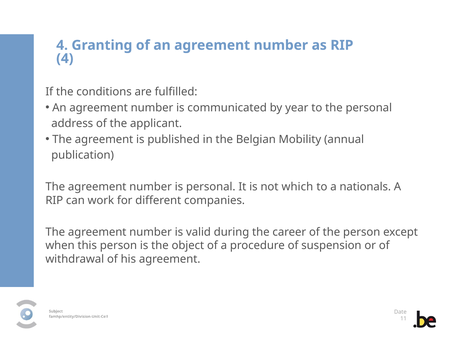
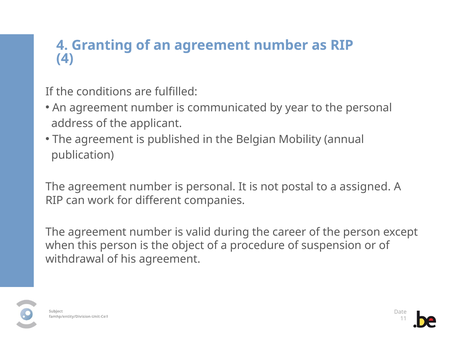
which: which -> postal (297, 187)
nationals: nationals -> assigned (365, 187)
